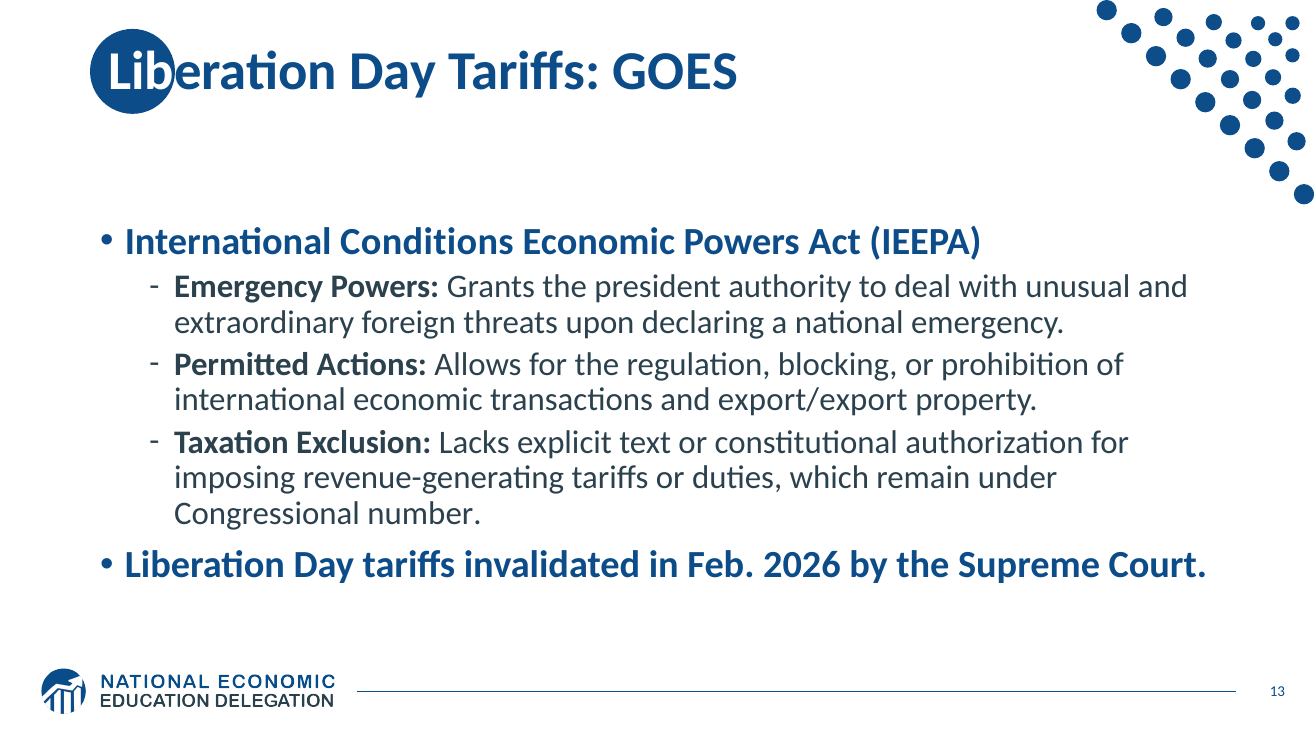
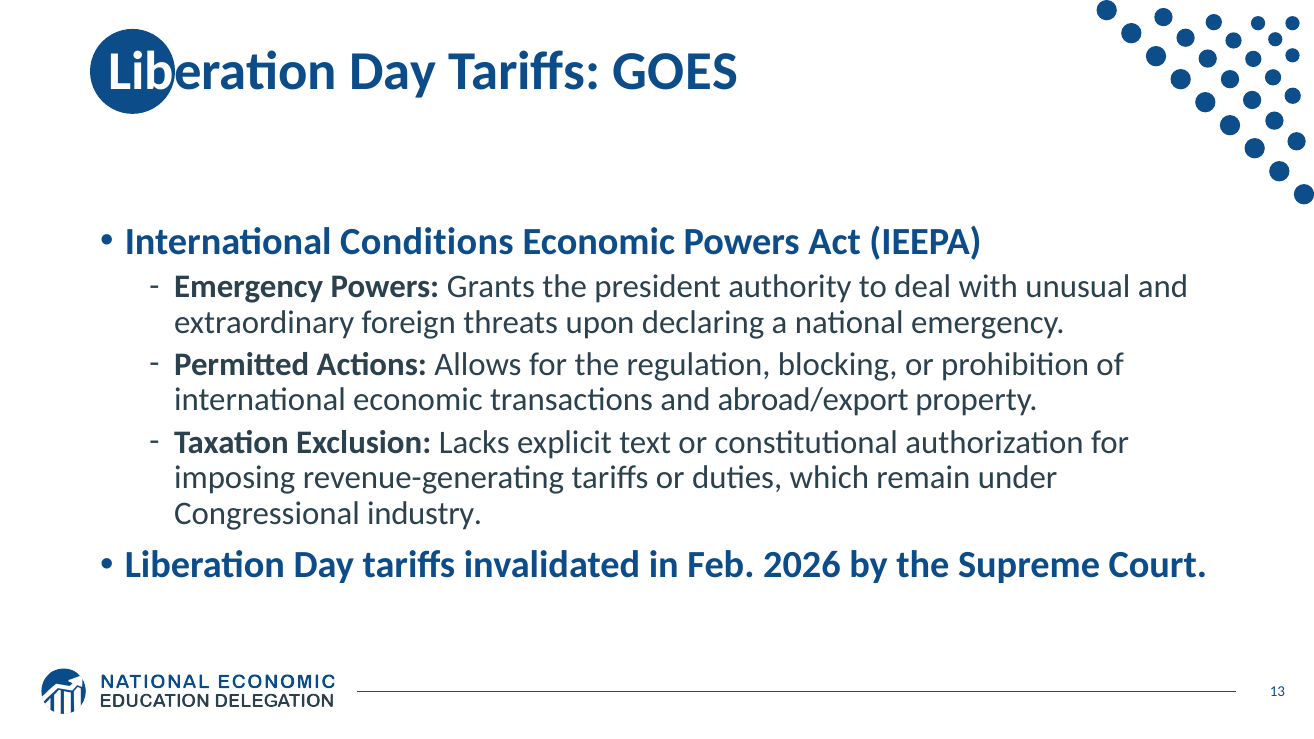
export/export: export/export -> abroad/export (813, 400)
number: number -> industry (425, 513)
